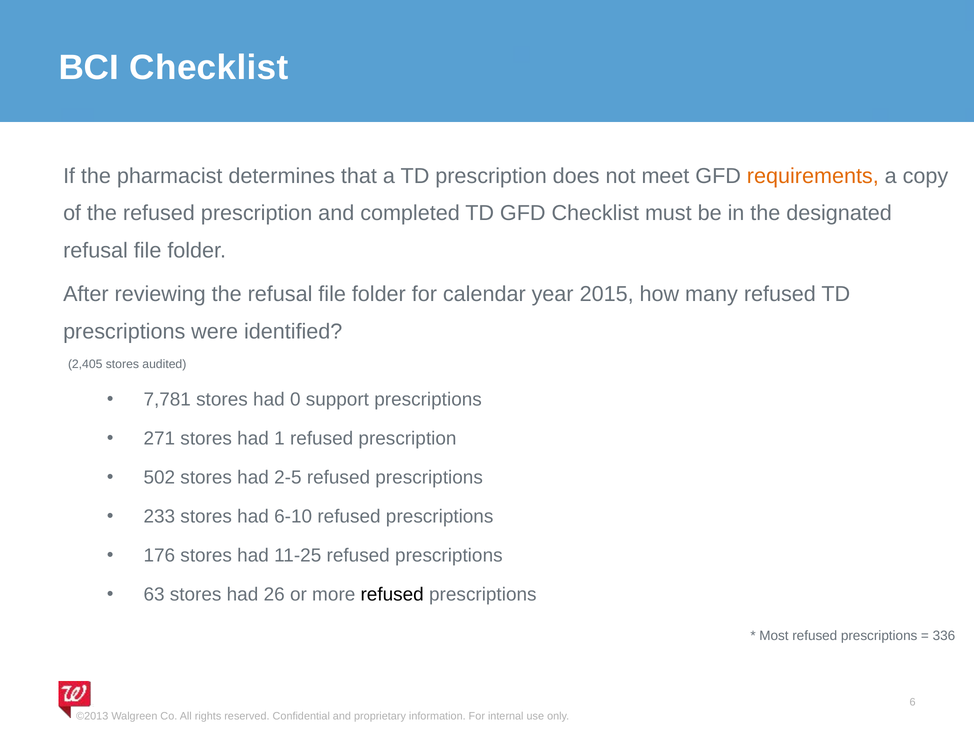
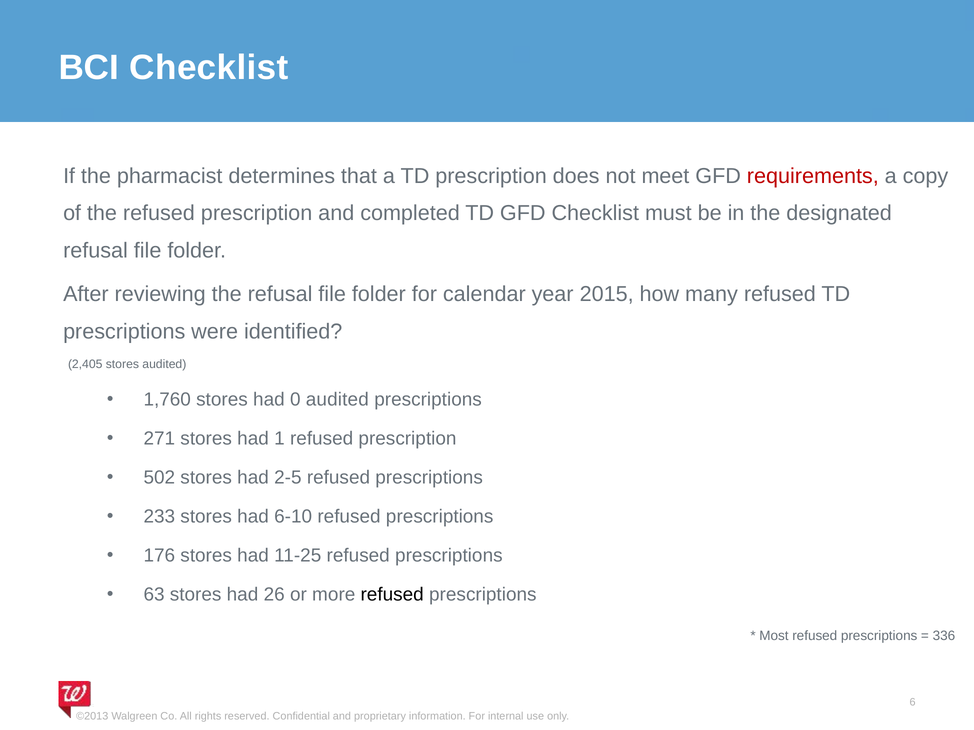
requirements colour: orange -> red (813, 176)
7,781: 7,781 -> 1,760 (167, 400)
0 support: support -> audited (337, 400)
